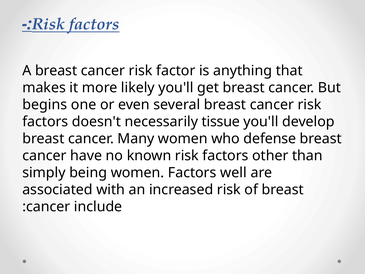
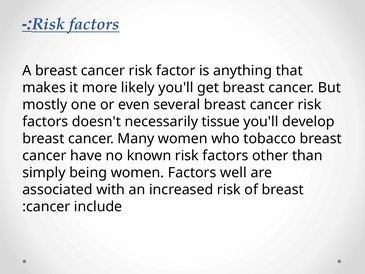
begins: begins -> mostly (45, 105)
defense: defense -> tobacco (270, 139)
